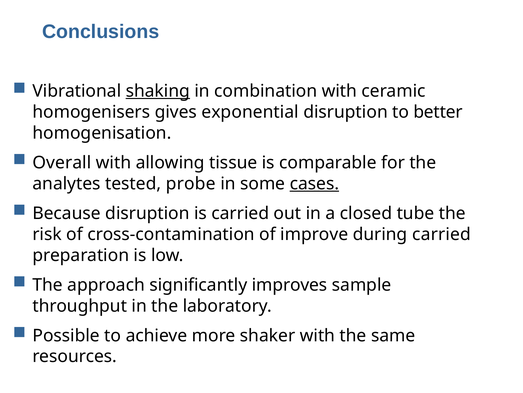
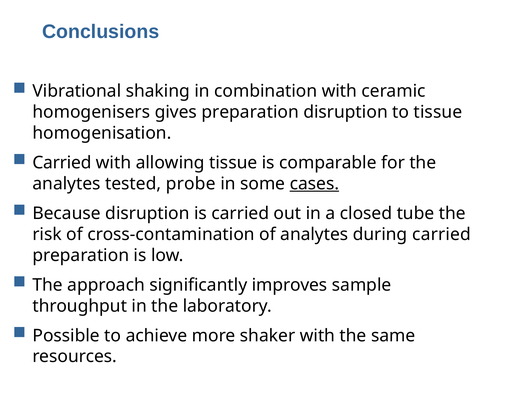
shaking underline: present -> none (158, 91)
gives exponential: exponential -> preparation (250, 112)
to better: better -> tissue (438, 112)
Overall: Overall -> Carried (62, 162)
of improve: improve -> analytes (314, 234)
